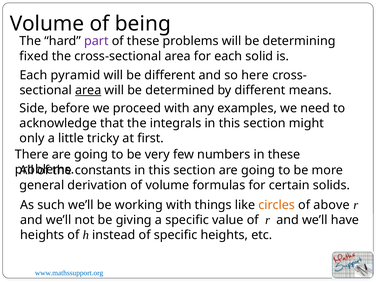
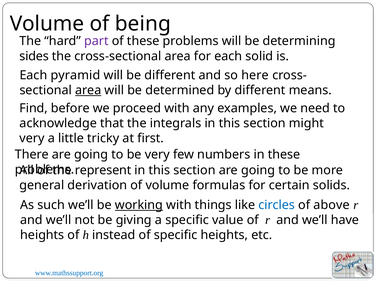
fixed: fixed -> sides (34, 56)
Side: Side -> Find (34, 108)
only: only -> very (32, 138)
constants: constants -> represent (103, 170)
working underline: none -> present (139, 205)
circles colour: orange -> blue (277, 205)
